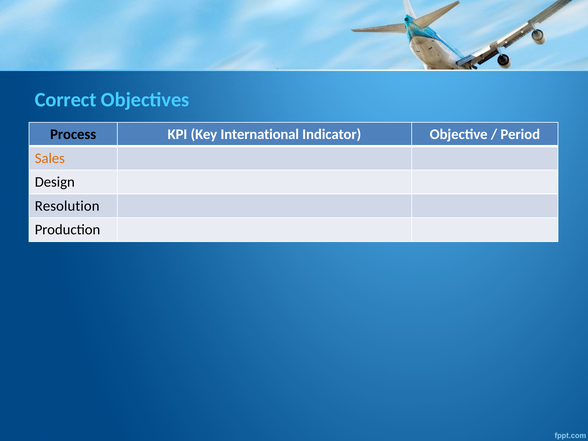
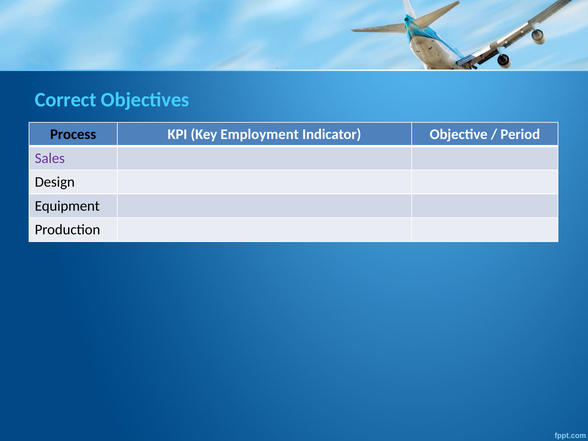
International: International -> Employment (260, 134)
Sales colour: orange -> purple (50, 158)
Resolution: Resolution -> Equipment (67, 206)
